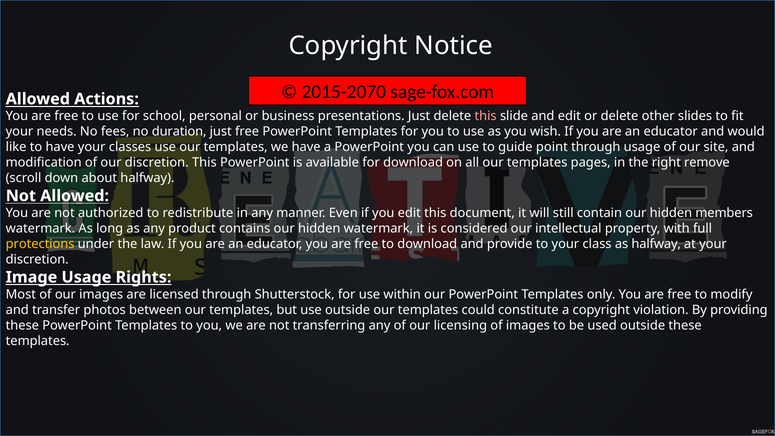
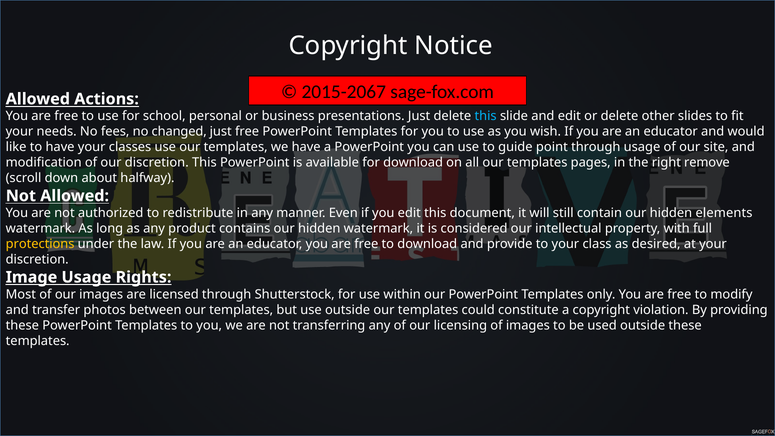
2015-2070: 2015-2070 -> 2015-2067 (344, 92)
this colour: pink -> light blue (486, 116)
duration: duration -> changed (179, 132)
members: members -> elements (724, 213)
as halfway: halfway -> desired (656, 244)
